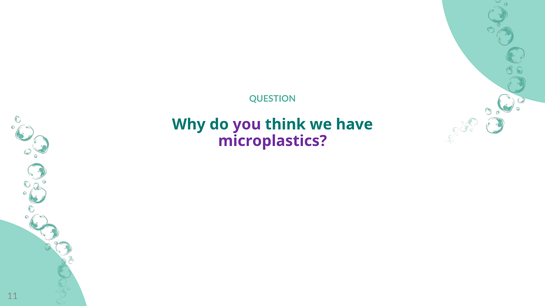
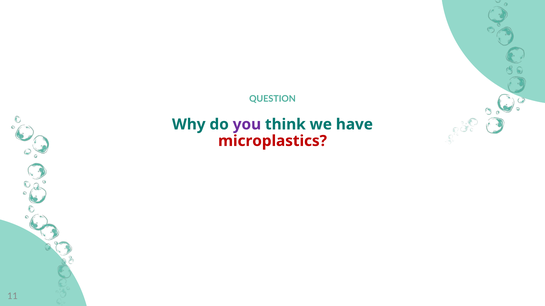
microplastics colour: purple -> red (273, 141)
